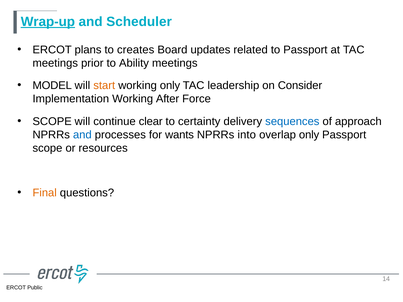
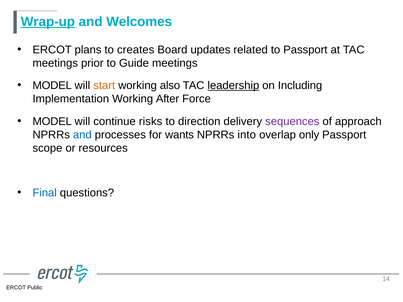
Scheduler: Scheduler -> Welcomes (139, 22)
Ability: Ability -> Guide (134, 63)
working only: only -> also (170, 86)
leadership underline: none -> present (233, 86)
Consider: Consider -> Including (300, 86)
SCOPE: SCOPE -> MODEL (52, 121)
clear: clear -> risks (151, 121)
certainty: certainty -> direction (199, 121)
sequences colour: blue -> purple (292, 121)
Final colour: orange -> blue (45, 193)
